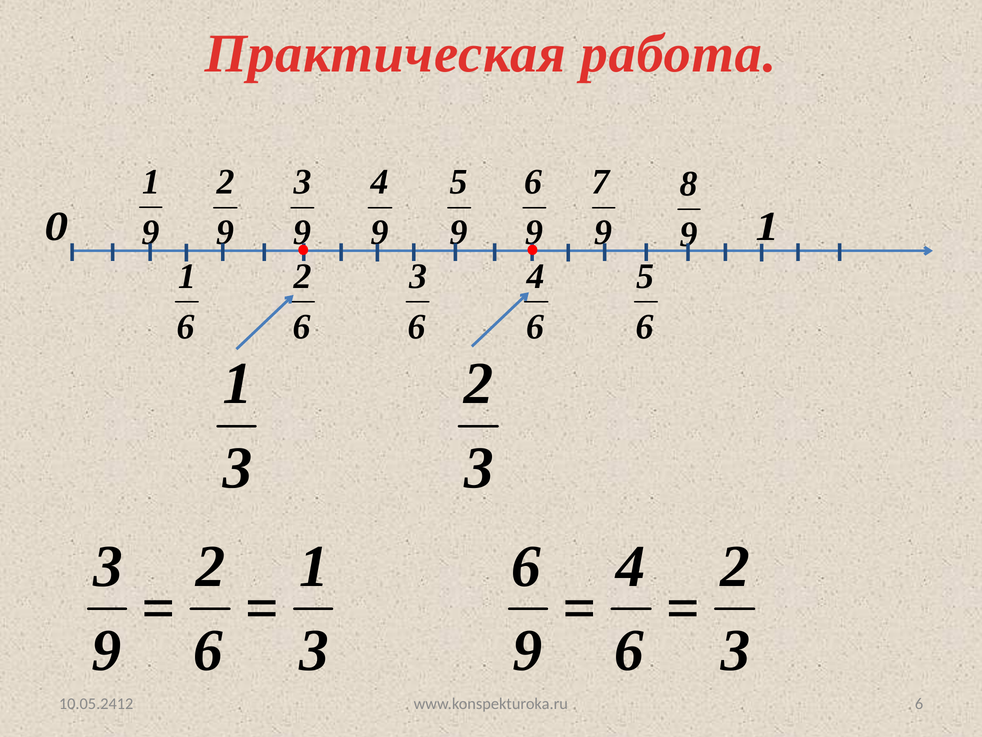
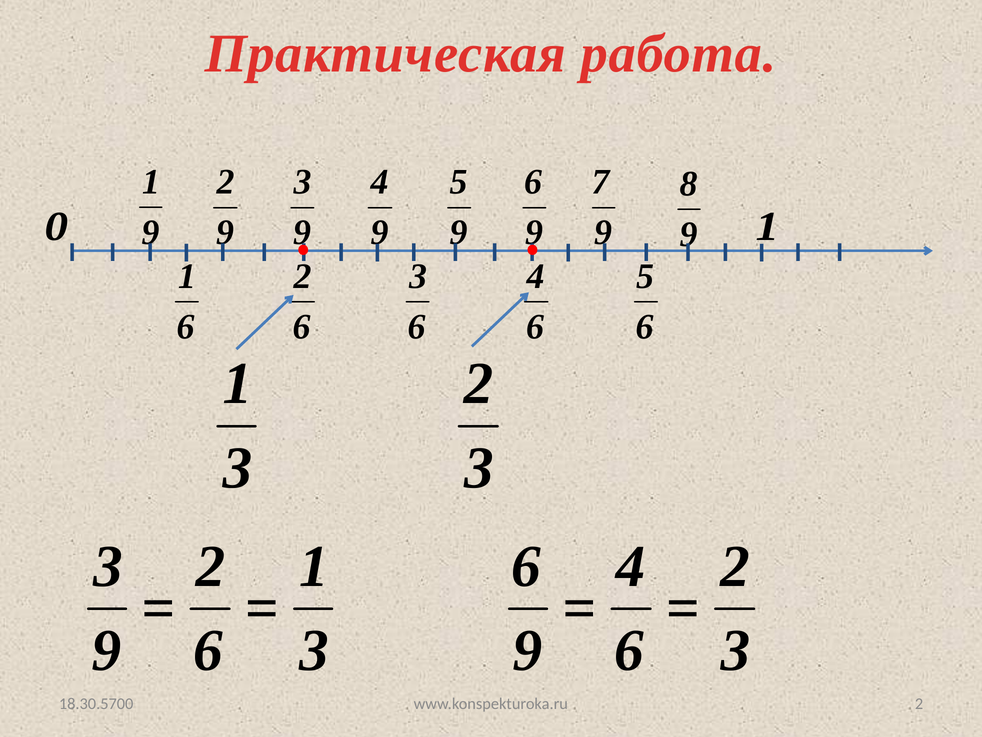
www.konspekturoka.ru 6: 6 -> 2 (919, 703)
10.05.2412: 10.05.2412 -> 18.30.5700 (96, 703)
